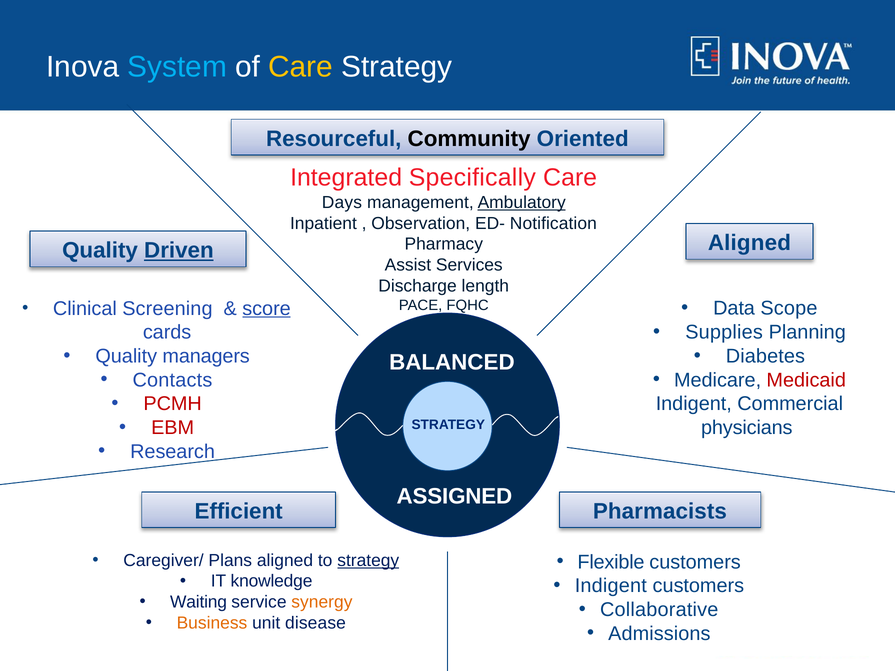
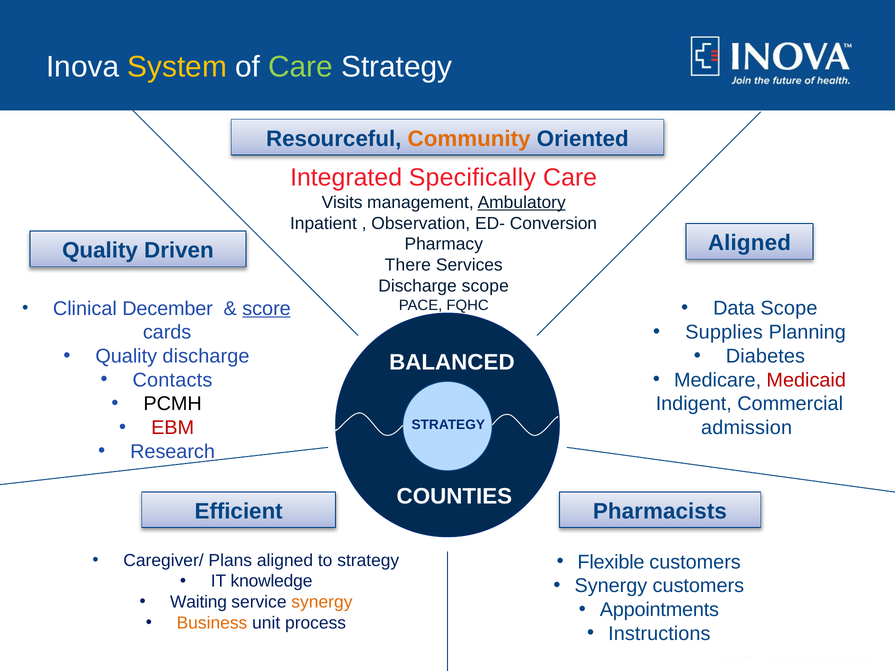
System colour: light blue -> yellow (177, 67)
Care colour: yellow -> light green (301, 67)
Community colour: black -> orange (469, 139)
Days: Days -> Visits (342, 203)
Notification: Notification -> Conversion (553, 223)
Driven underline: present -> none (179, 251)
Assist: Assist -> There (408, 265)
Discharge length: length -> scope (485, 286)
Screening: Screening -> December (168, 309)
Quality managers: managers -> discharge (206, 356)
PCMH colour: red -> black (173, 404)
physicians: physicians -> admission (747, 428)
ASSIGNED: ASSIGNED -> COUNTIES (454, 497)
strategy underline: present -> none (368, 561)
Indigent: Indigent -> Synergy (611, 586)
Collaborative: Collaborative -> Appointments (659, 610)
disease: disease -> process (316, 623)
Admissions: Admissions -> Instructions (659, 634)
